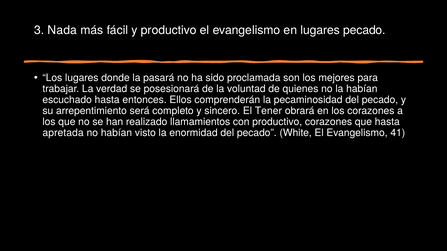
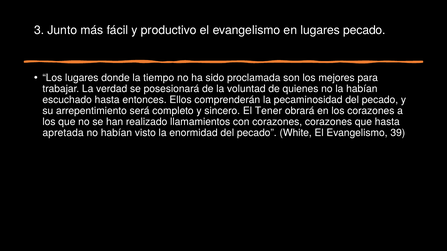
Nada: Nada -> Junto (62, 30)
pasará: pasará -> tiempo (159, 78)
con productivo: productivo -> corazones (277, 122)
41: 41 -> 39 (398, 133)
